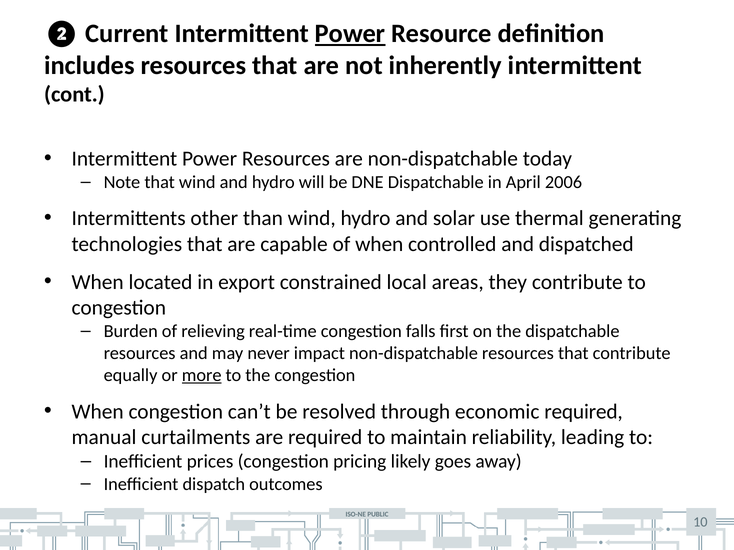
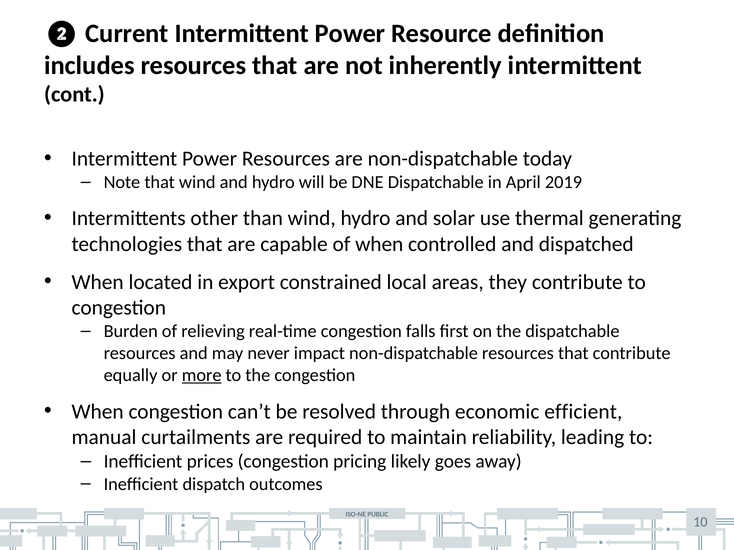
Power underline: present -> none (350, 34)
2006: 2006 -> 2019 (564, 182)
economic required: required -> efficient (583, 412)
